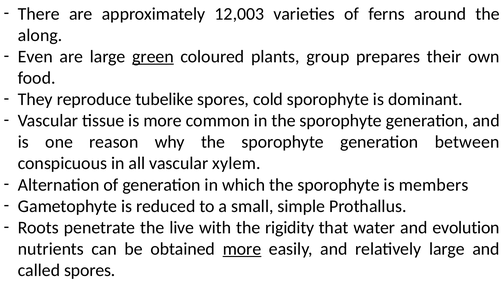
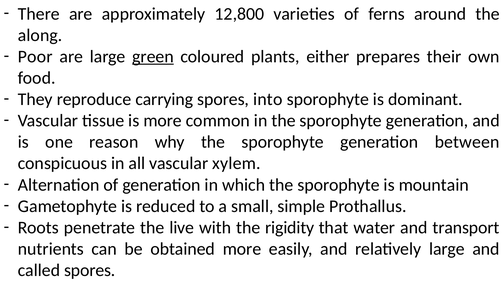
12,003: 12,003 -> 12,800 (239, 14)
Even: Even -> Poor (35, 57)
group: group -> either (328, 57)
tubelike: tubelike -> carrying (164, 99)
cold: cold -> into (268, 99)
members: members -> mountain (434, 185)
evolution: evolution -> transport (466, 228)
more underline: present -> none (242, 249)
